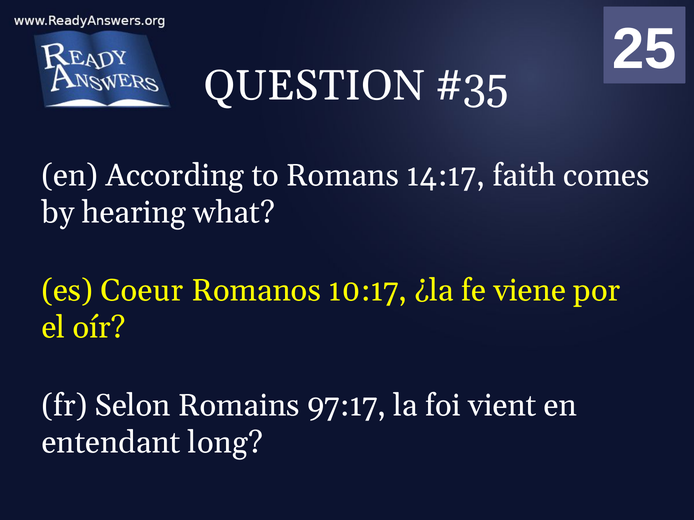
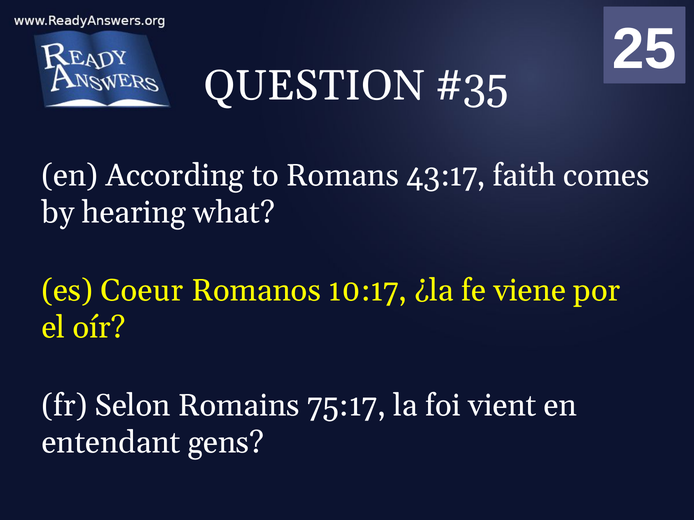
14:17: 14:17 -> 43:17 (446, 176)
97:17: 97:17 -> 75:17 (346, 406)
long: long -> gens (226, 443)
